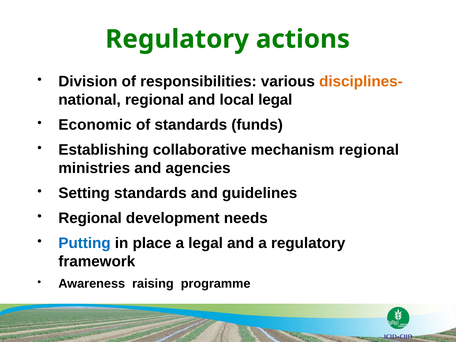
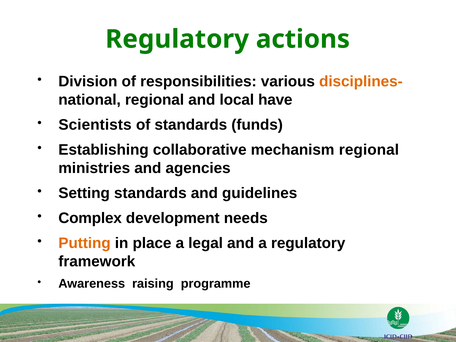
local legal: legal -> have (275, 100)
Economic: Economic -> Scientists (95, 125)
Regional: Regional -> Complex (90, 218)
Putting colour: blue -> orange (85, 243)
